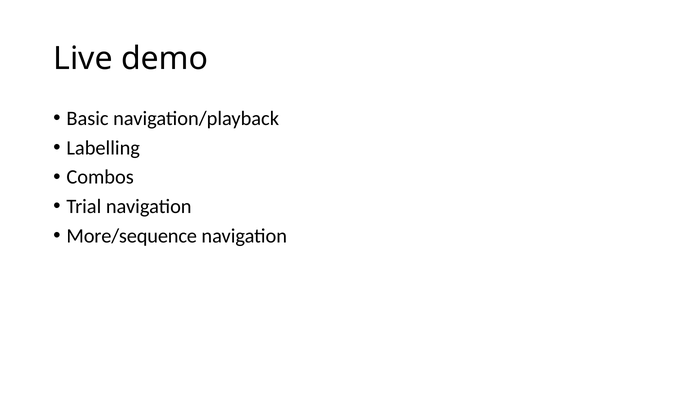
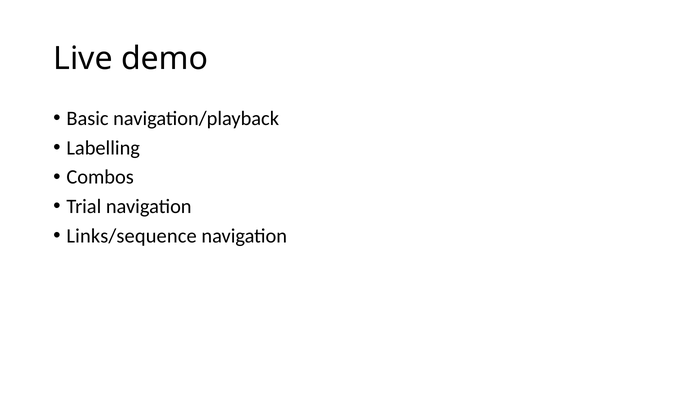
More/sequence: More/sequence -> Links/sequence (132, 236)
